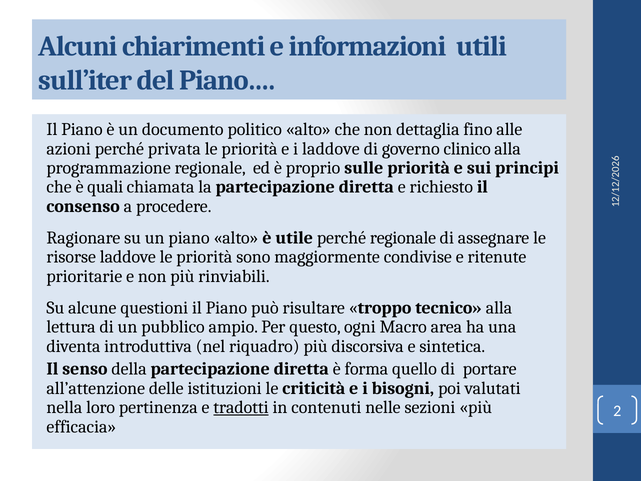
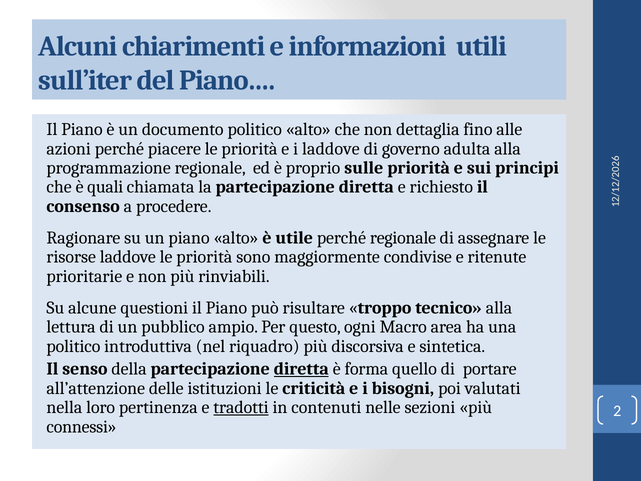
privata: privata -> piacere (174, 149)
clinico: clinico -> adulta (467, 149)
diventa: diventa -> politico (73, 346)
diretta underline: none -> present (301, 369)
efficacia: efficacia -> connessi (81, 427)
